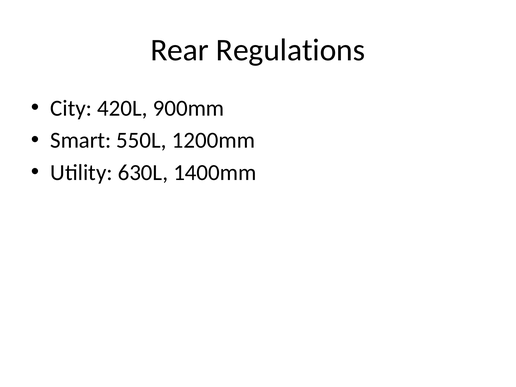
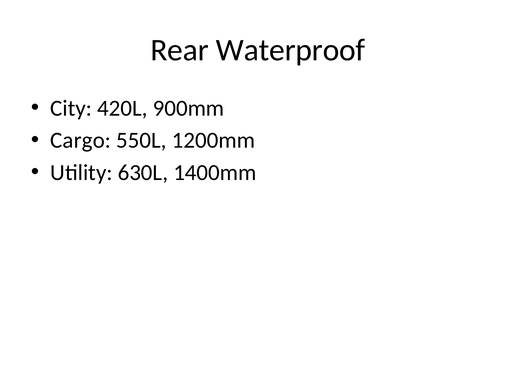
Regulations: Regulations -> Waterproof (291, 50)
Smart: Smart -> Cargo (81, 140)
